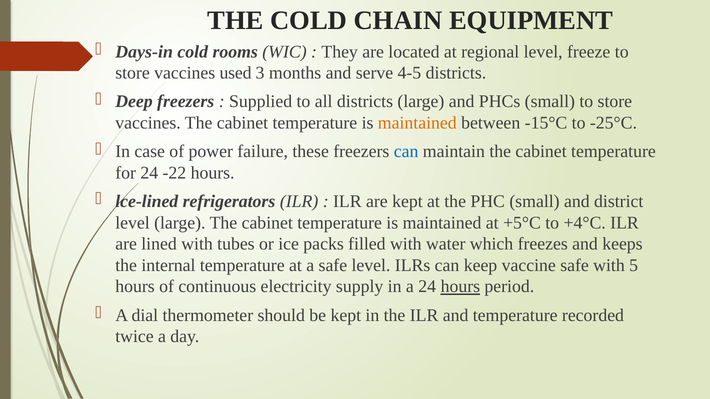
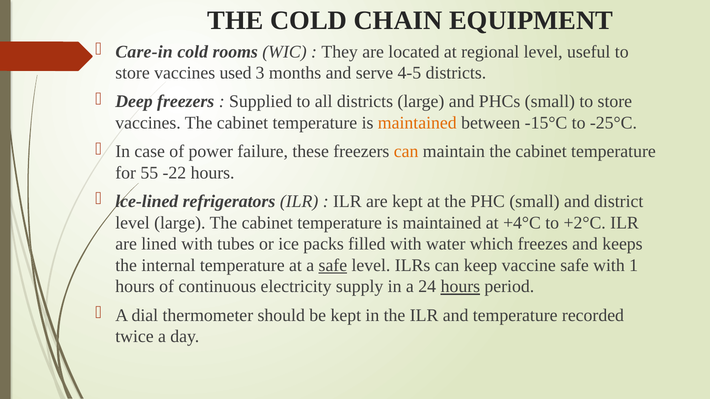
Days-in: Days-in -> Care-in (144, 52)
freeze: freeze -> useful (589, 52)
can colour: blue -> orange (406, 152)
for 24: 24 -> 55 (149, 173)
+5°C: +5°C -> +4°C (522, 223)
+4°C: +4°C -> +2°C (585, 223)
safe underline: none -> present (333, 266)
5: 5 -> 1 (634, 266)
